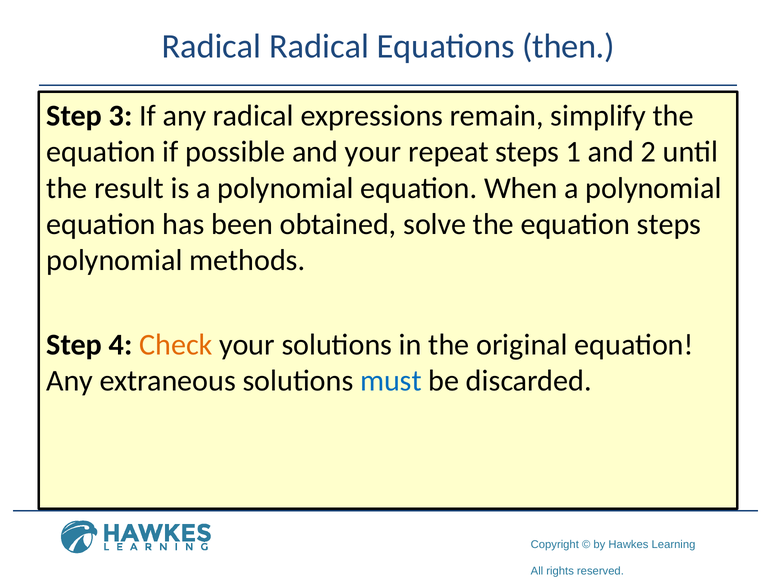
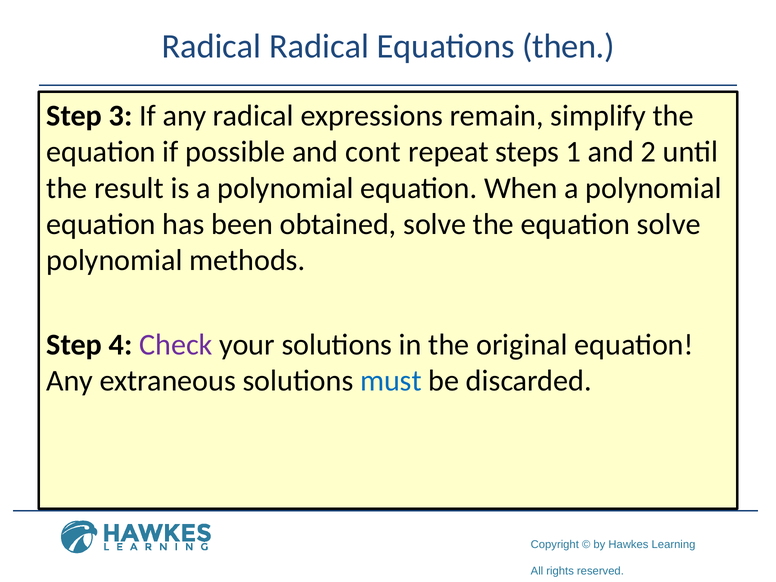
and your: your -> cont (373, 152)
equation steps: steps -> solve (669, 224)
Check colour: orange -> purple (176, 345)
